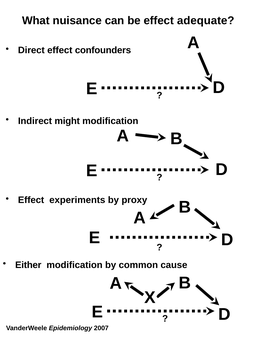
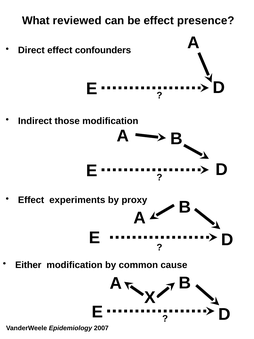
nuisance: nuisance -> reviewed (77, 21)
adequate: adequate -> presence (206, 21)
might: might -> those (67, 121)
